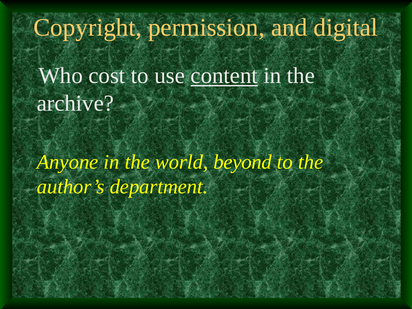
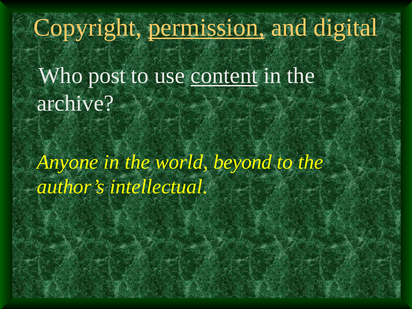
permission underline: none -> present (206, 28)
cost: cost -> post (107, 76)
department: department -> intellectual (159, 187)
